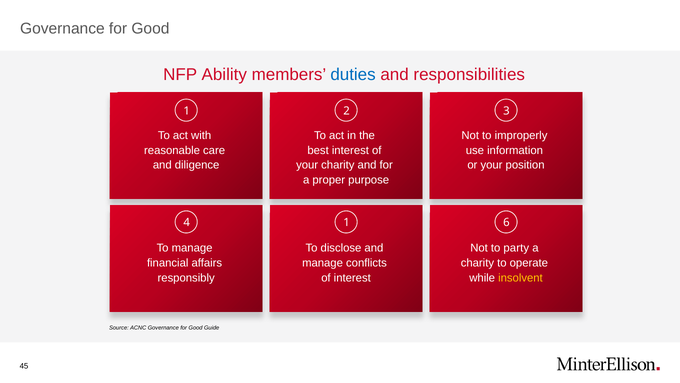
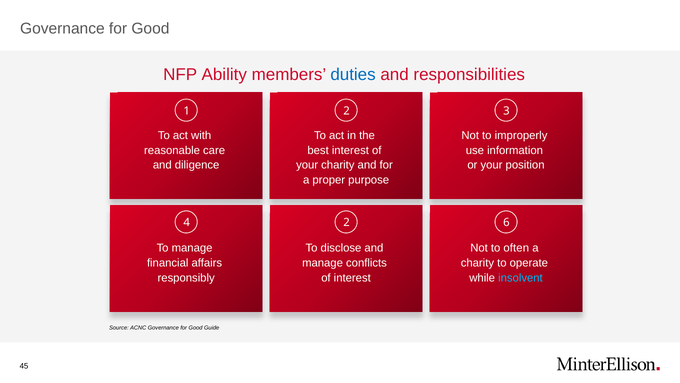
4 1: 1 -> 2 (347, 222)
party: party -> often (516, 248)
insolvent colour: yellow -> light blue (520, 278)
